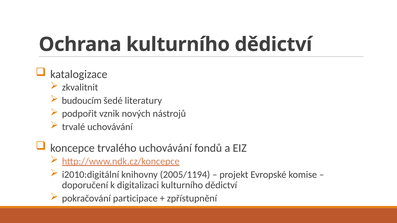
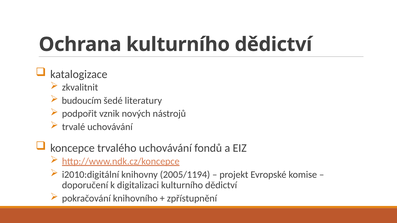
participace: participace -> knihovního (135, 199)
